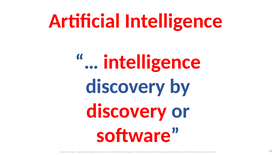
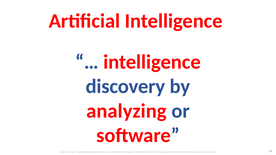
discovery: discovery -> analyzing (126, 111)
